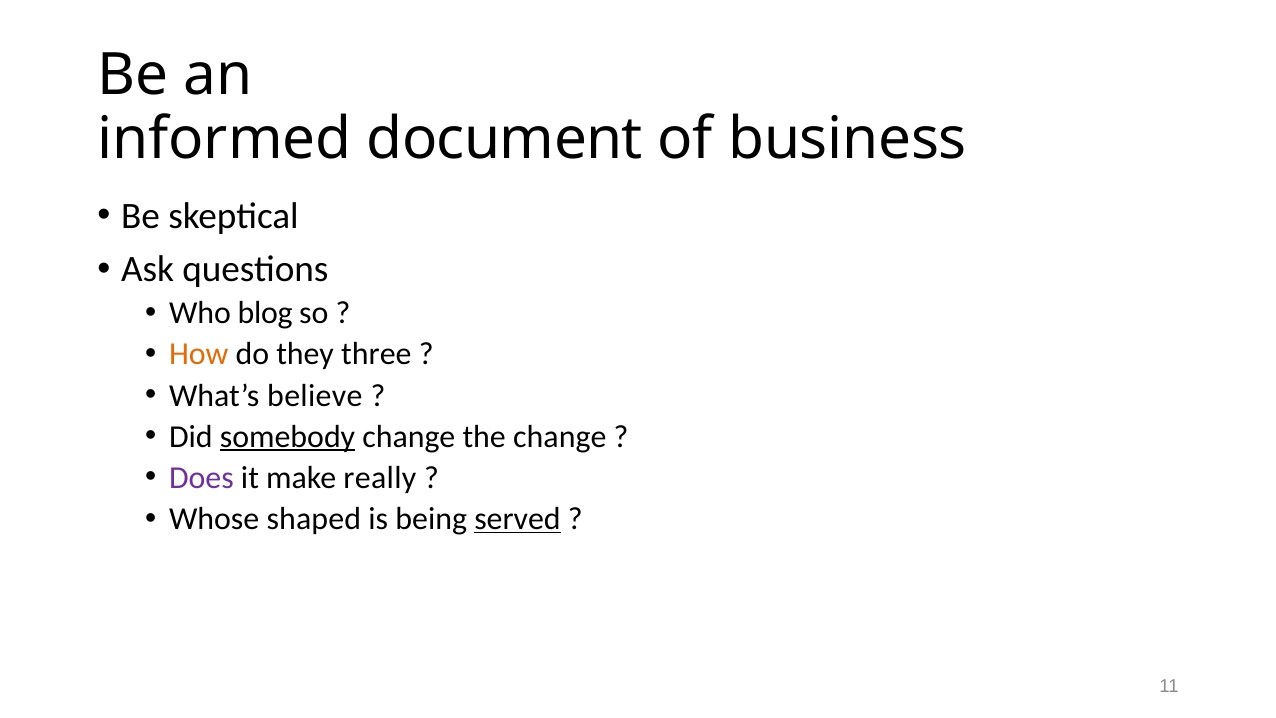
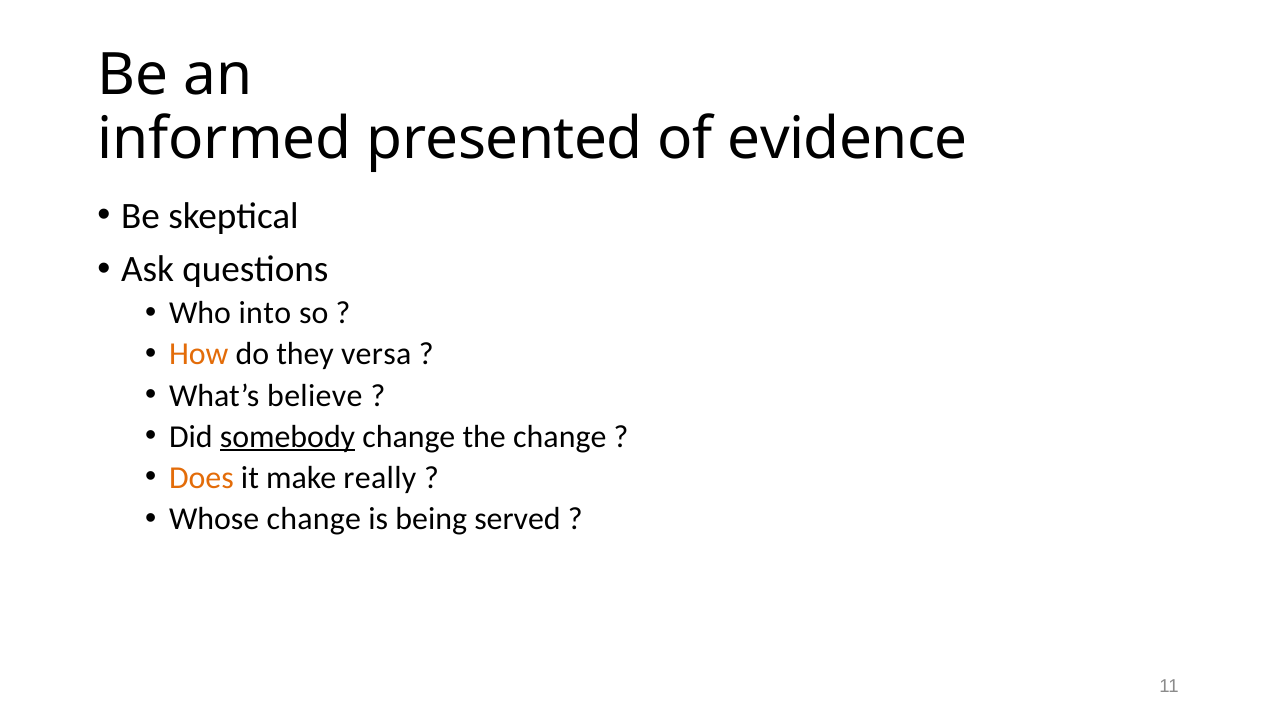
document: document -> presented (505, 139)
business: business -> evidence (848, 139)
blog: blog -> into (265, 313)
three: three -> versa (376, 354)
Does colour: purple -> orange (201, 477)
Whose shaped: shaped -> change (314, 519)
served underline: present -> none (517, 519)
